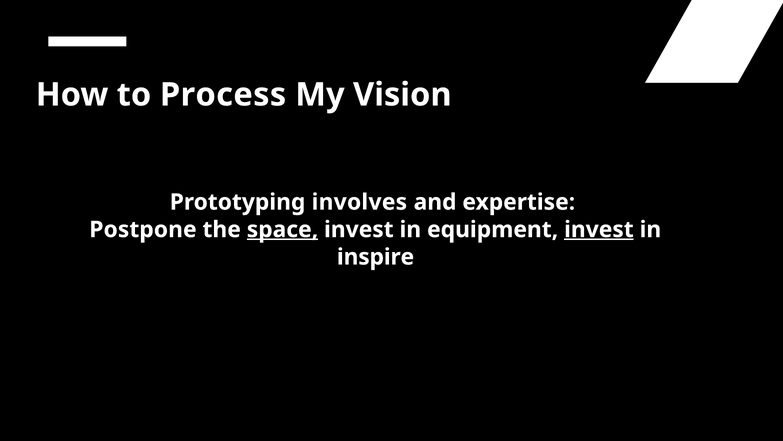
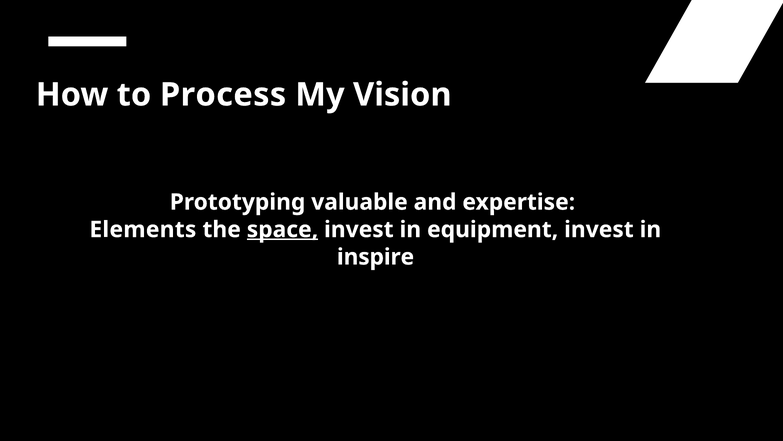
involves: involves -> valuable (359, 202)
Postpone: Postpone -> Elements (143, 229)
invest underline: present -> none (599, 229)
